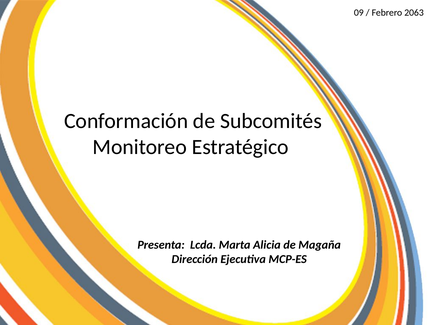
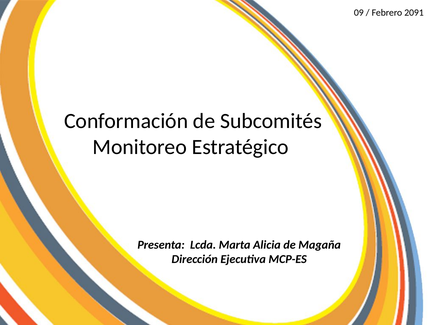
2063: 2063 -> 2091 (414, 13)
